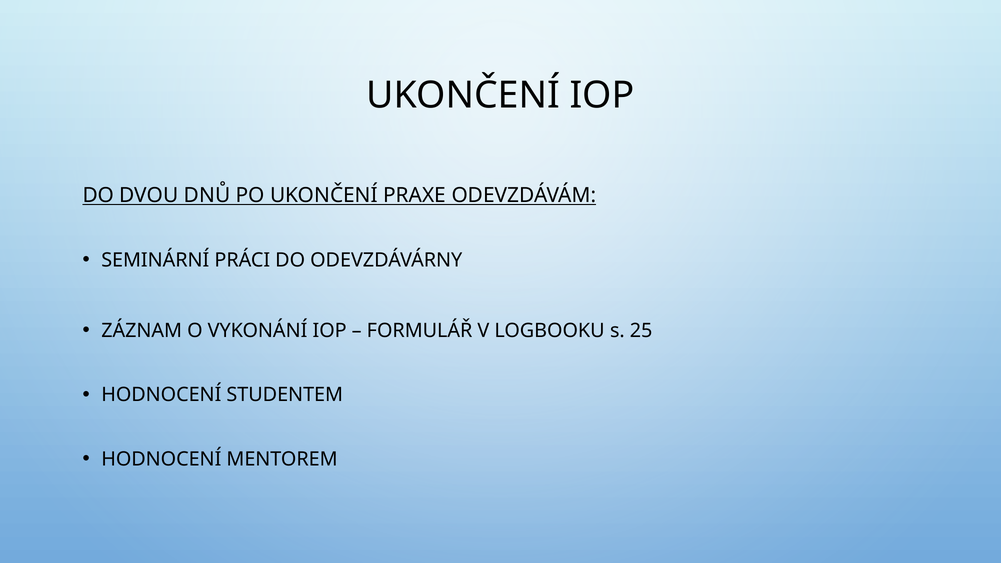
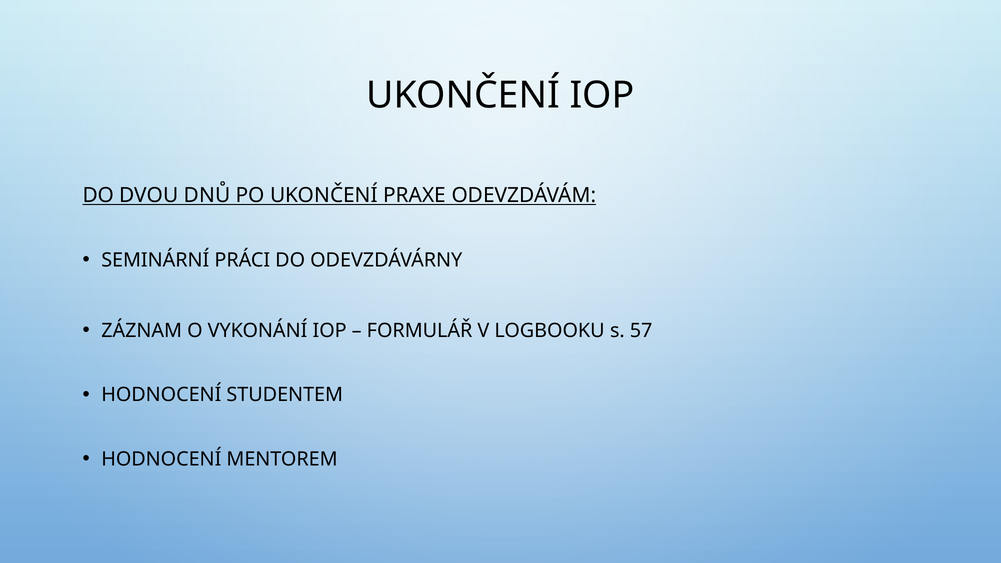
25: 25 -> 57 (641, 331)
